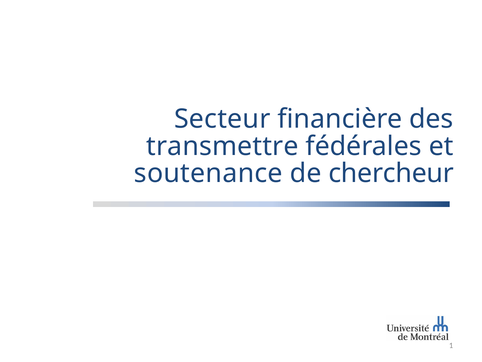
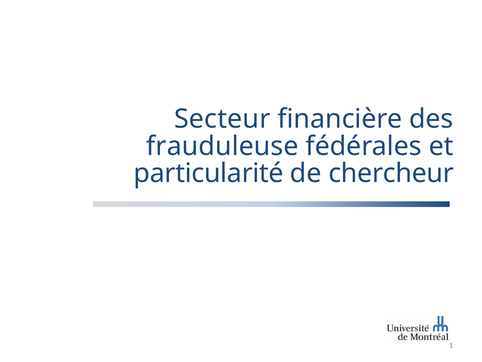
transmettre: transmettre -> frauduleuse (222, 146)
soutenance: soutenance -> particularité (209, 173)
